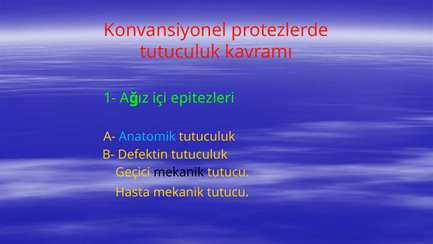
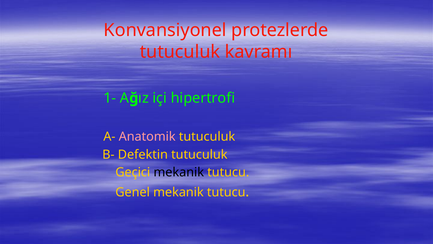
epitezleri: epitezleri -> hipertrofi (203, 98)
Anatomik colour: light blue -> pink (147, 136)
Hasta: Hasta -> Genel (133, 192)
